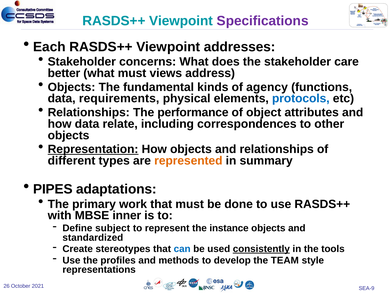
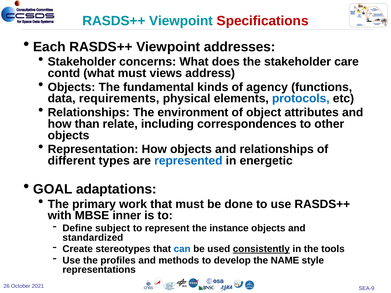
Specifications colour: purple -> red (263, 21)
better: better -> contd (64, 73)
performance: performance -> environment (193, 113)
how data: data -> than (87, 124)
Representation underline: present -> none (93, 149)
represented colour: orange -> blue (188, 161)
summary: summary -> energetic (266, 161)
PIPES: PIPES -> GOAL (53, 189)
TEAM: TEAM -> NAME (285, 261)
